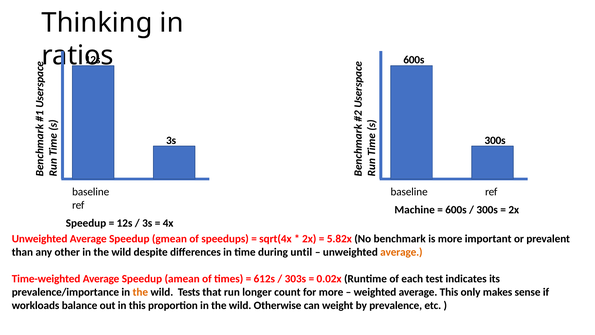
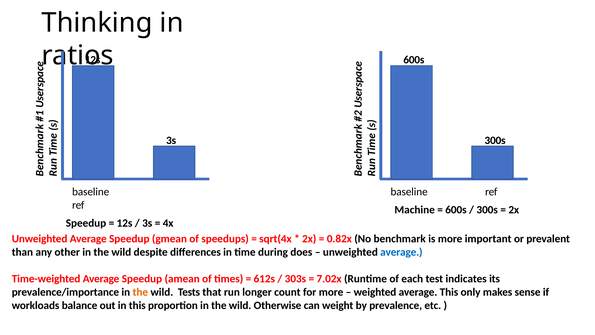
5.82x: 5.82x -> 0.82x (339, 239)
until: until -> does (301, 252)
average colour: orange -> blue (401, 252)
0.02x: 0.02x -> 7.02x (329, 279)
